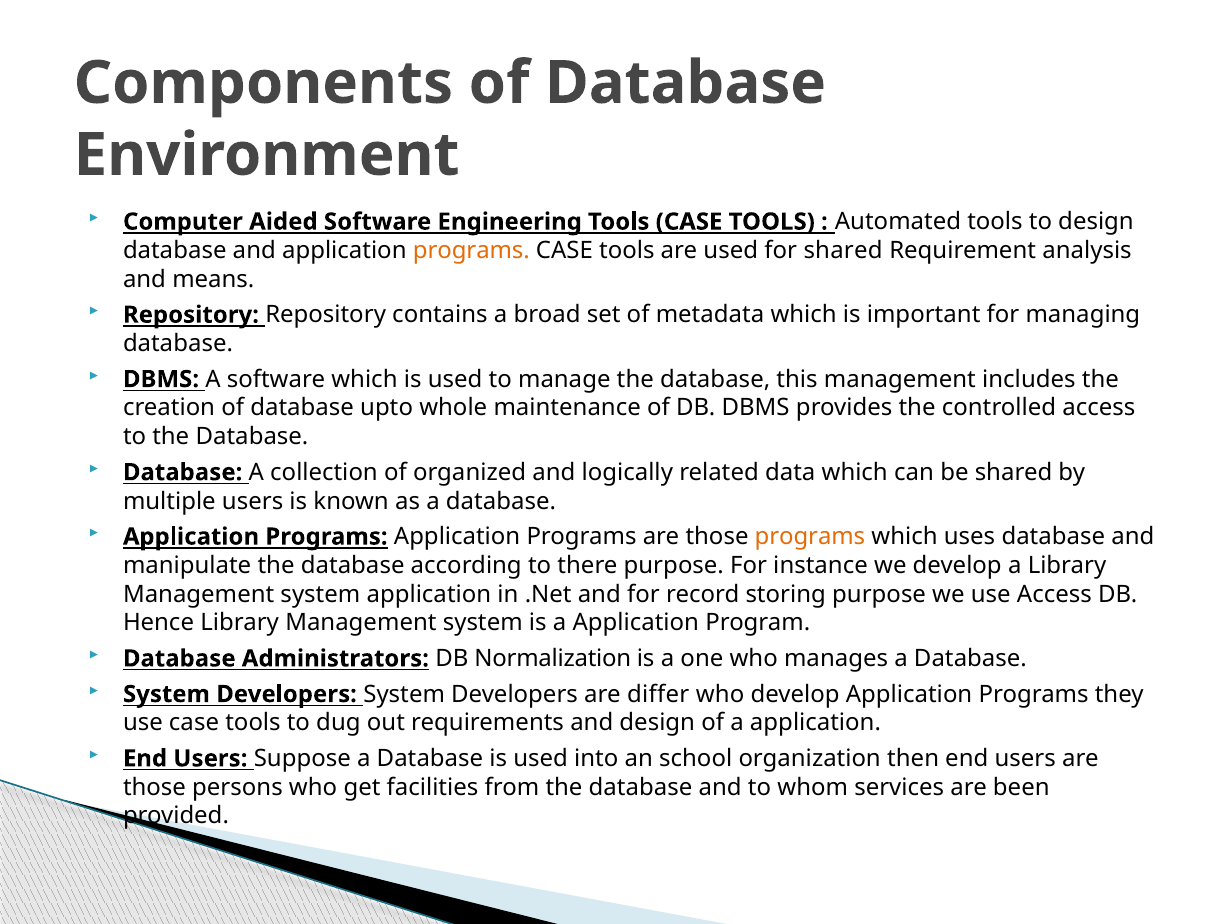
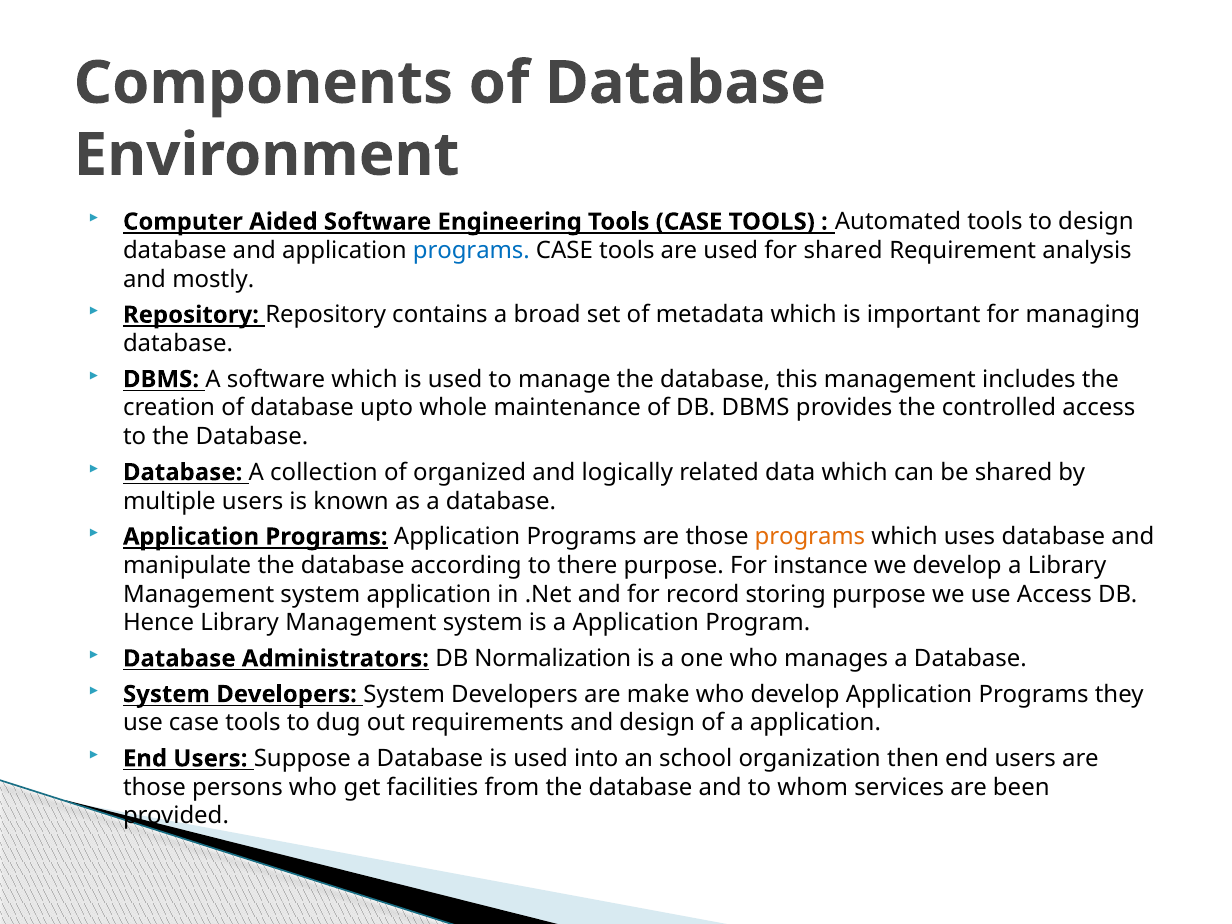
programs colour: orange -> blue (471, 250)
means: means -> mostly (213, 279)
differ: differ -> make (658, 694)
